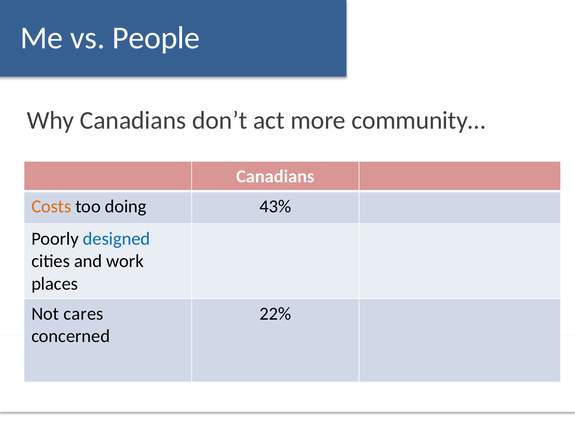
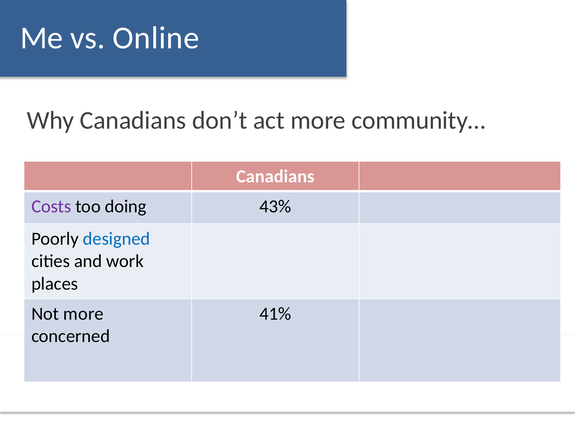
People: People -> Online (156, 38)
Costs colour: orange -> purple (51, 207)
Not cares: cares -> more (84, 314)
22%: 22% -> 41% (275, 314)
